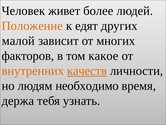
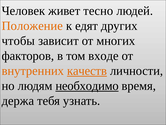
более: более -> тесно (98, 11)
малой: малой -> чтобы (18, 41)
какое: какое -> входе (103, 56)
необходимо underline: none -> present (87, 86)
